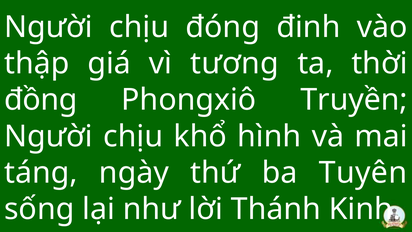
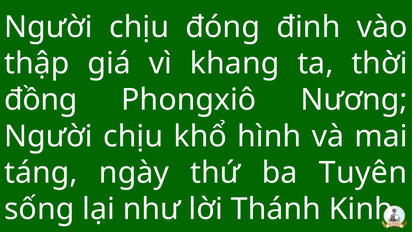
tương: tương -> khang (235, 63)
Truyền: Truyền -> Nương (354, 100)
